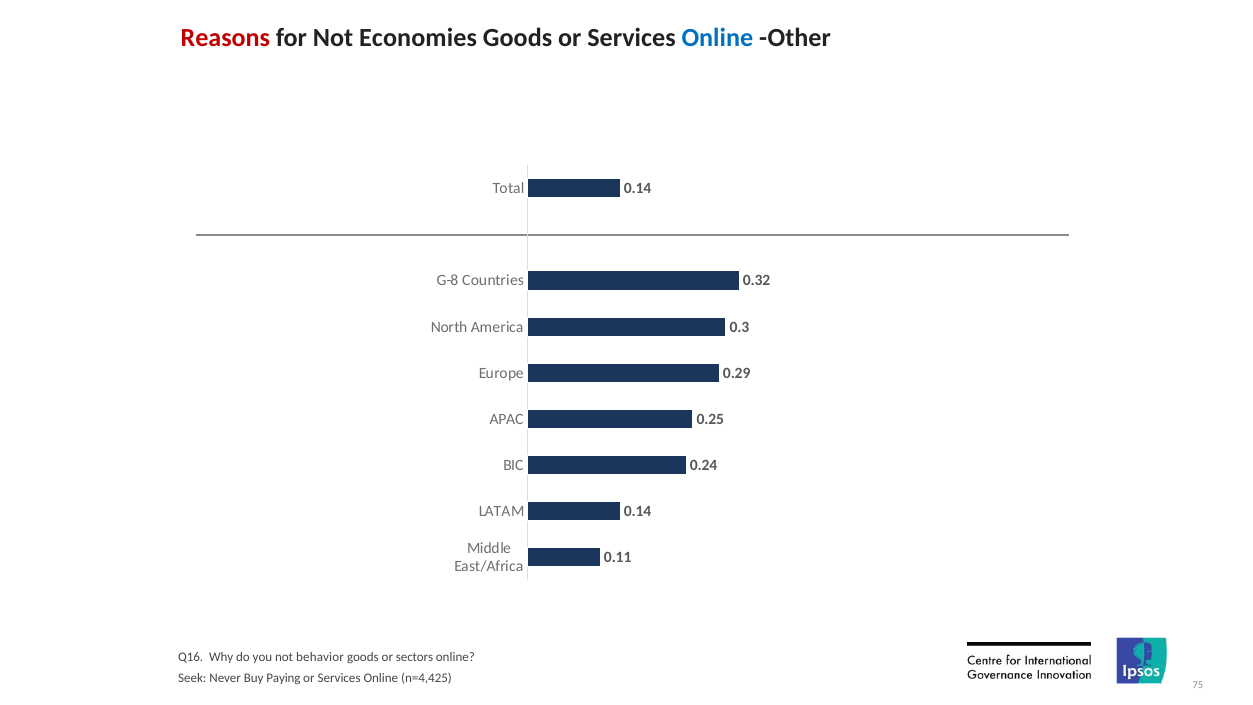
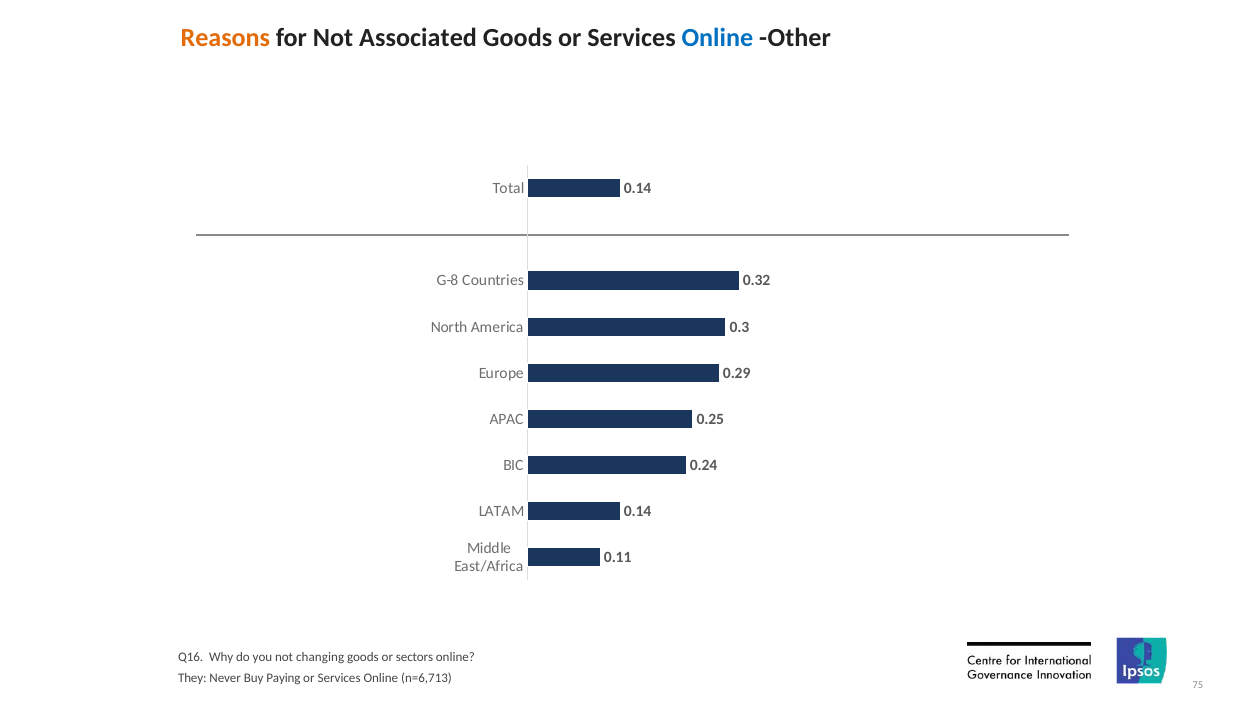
Reasons colour: red -> orange (225, 37)
Economies: Economies -> Associated (418, 37)
behavior: behavior -> changing (320, 657)
Seek: Seek -> They (192, 678)
n=4,425: n=4,425 -> n=6,713 (426, 678)
